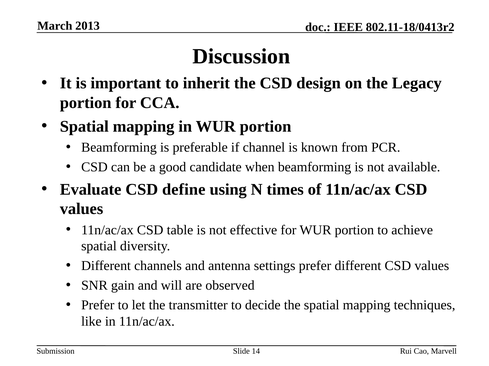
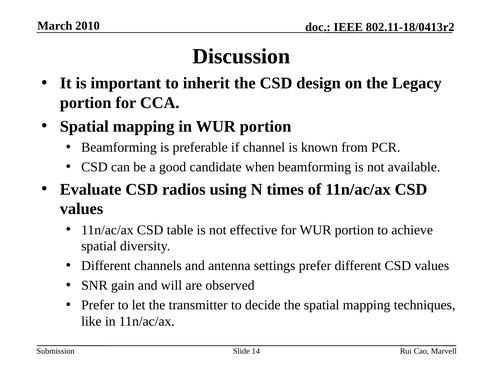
2013: 2013 -> 2010 (88, 26)
define: define -> radios (184, 190)
